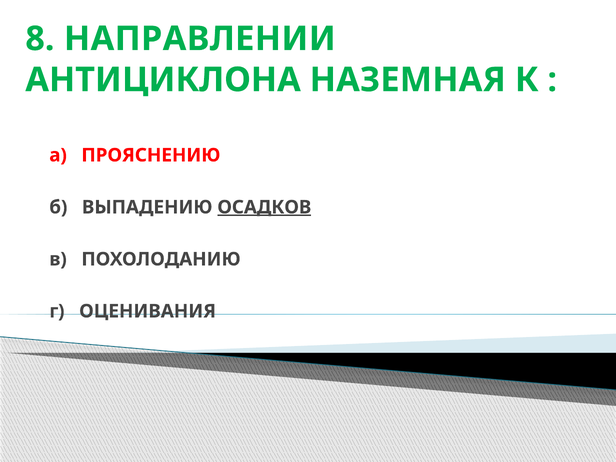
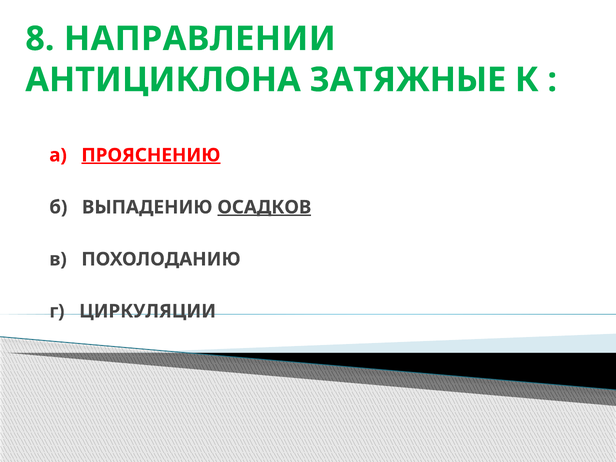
НАЗЕМНАЯ: НАЗЕМНАЯ -> ЗАТЯЖНЫЕ (408, 80)
ПРОЯСНЕНИЮ underline: none -> present (151, 155)
ОЦЕНИВАНИЯ: ОЦЕНИВАНИЯ -> ЦИРКУЛЯЦИИ (148, 311)
